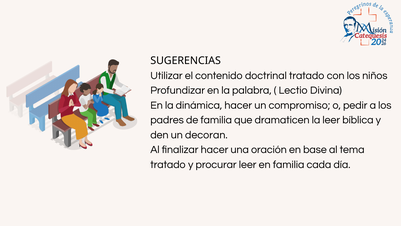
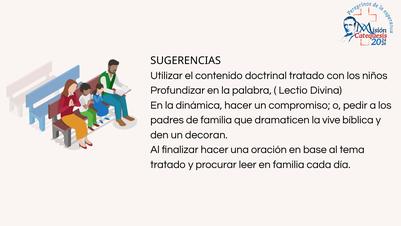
la leer: leer -> vive (331, 120)
